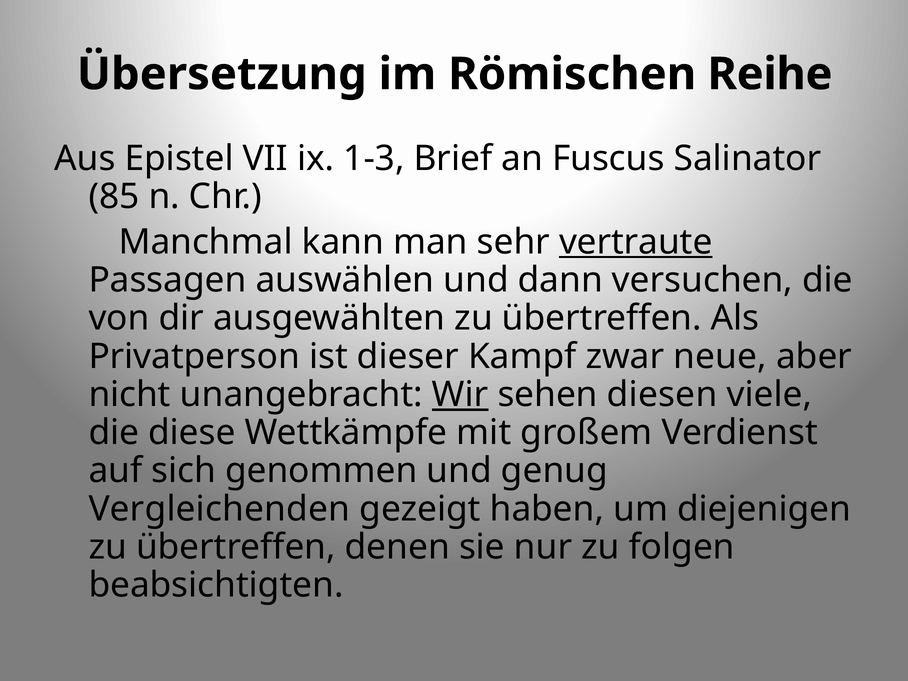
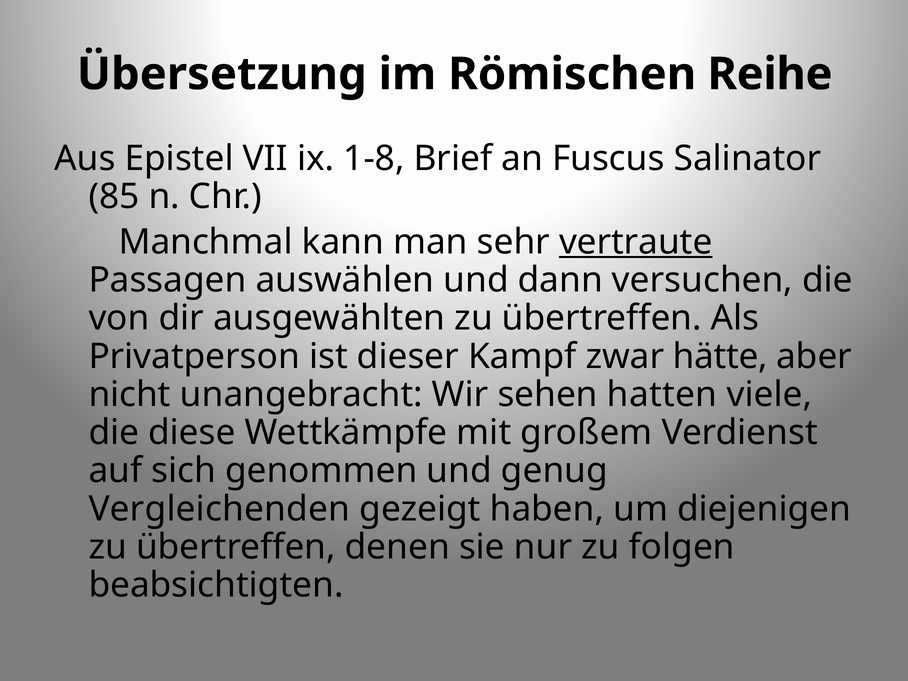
1-3: 1-3 -> 1-8 (374, 158)
neue: neue -> hätte (720, 356)
Wir underline: present -> none (460, 395)
diesen: diesen -> hatten (662, 395)
